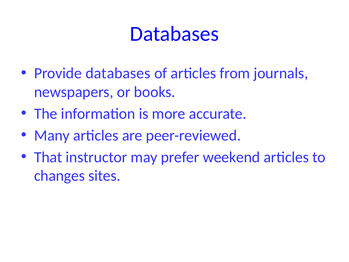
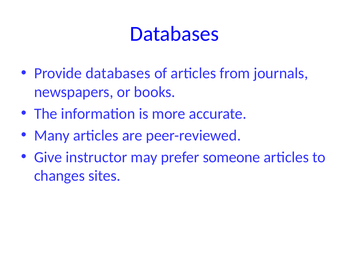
That: That -> Give (48, 157)
weekend: weekend -> someone (231, 157)
